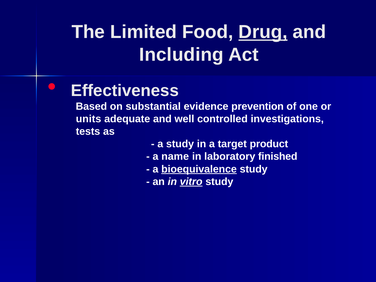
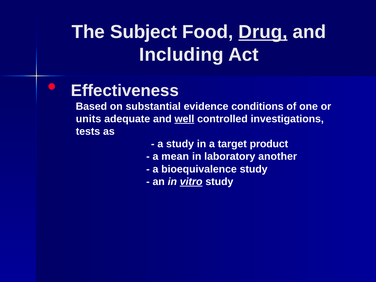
Limited: Limited -> Subject (144, 32)
prevention: prevention -> conditions (257, 106)
well underline: none -> present (184, 119)
name: name -> mean (175, 157)
finished: finished -> another (278, 157)
bioequivalence underline: present -> none (199, 169)
